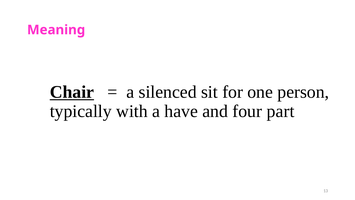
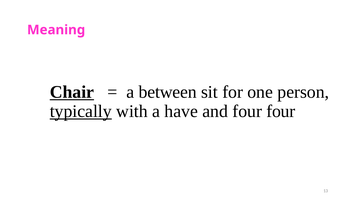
silenced: silenced -> between (168, 92)
typically underline: none -> present (81, 111)
four part: part -> four (281, 111)
